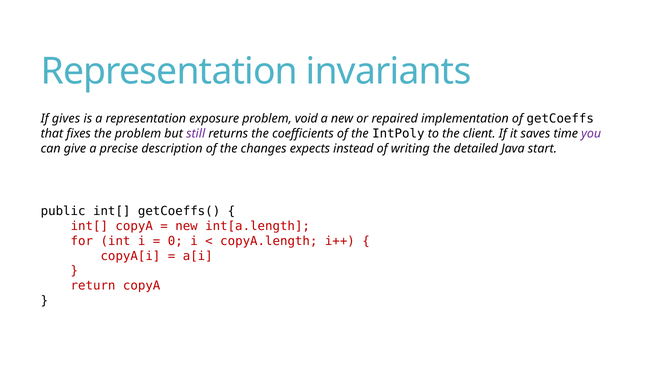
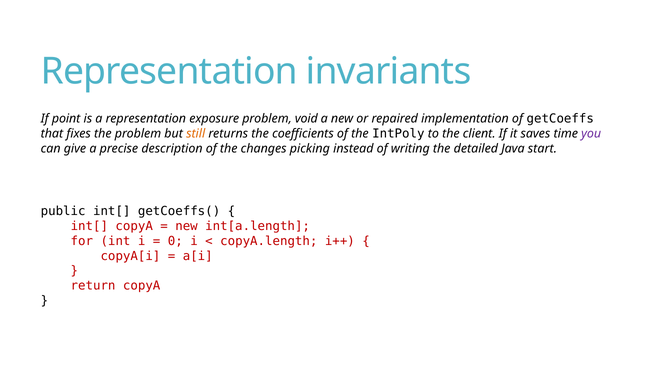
gives: gives -> point (66, 119)
still colour: purple -> orange (196, 133)
expects: expects -> picking (310, 148)
